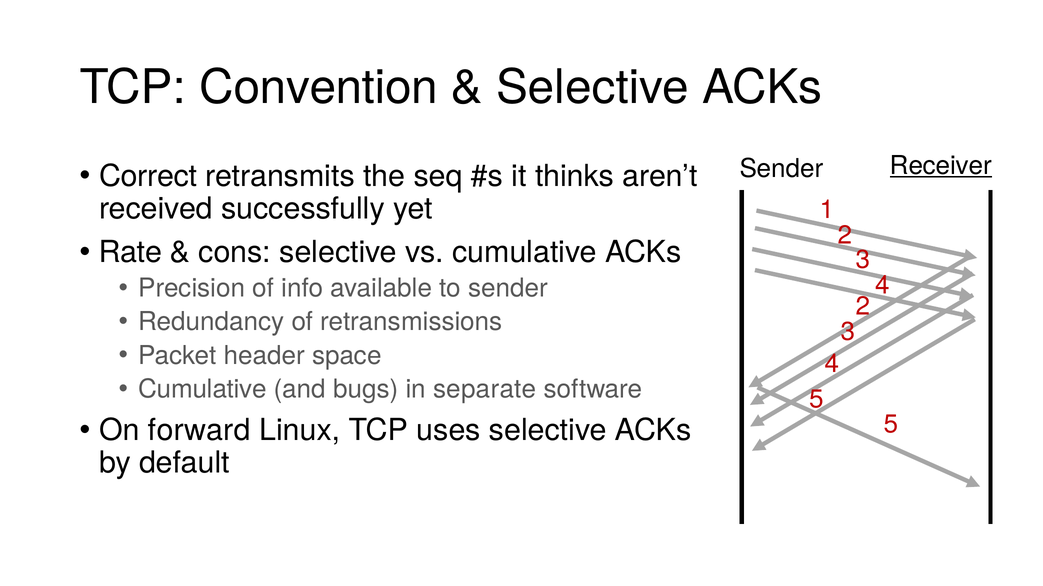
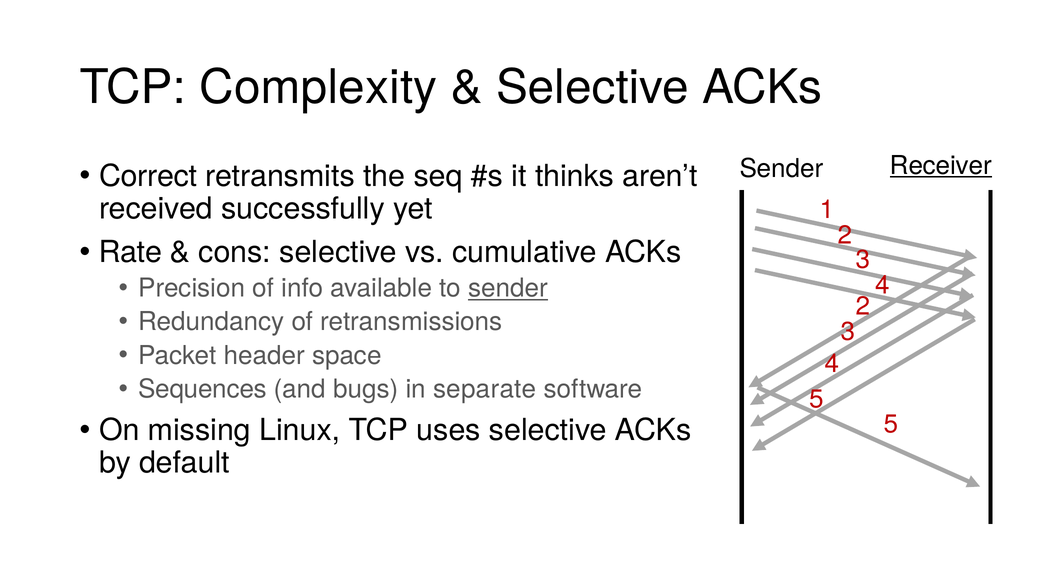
Convention: Convention -> Complexity (318, 88)
sender underline: none -> present (508, 289)
Cumulative: Cumulative -> Sequences (203, 389)
forward: forward -> missing (199, 431)
